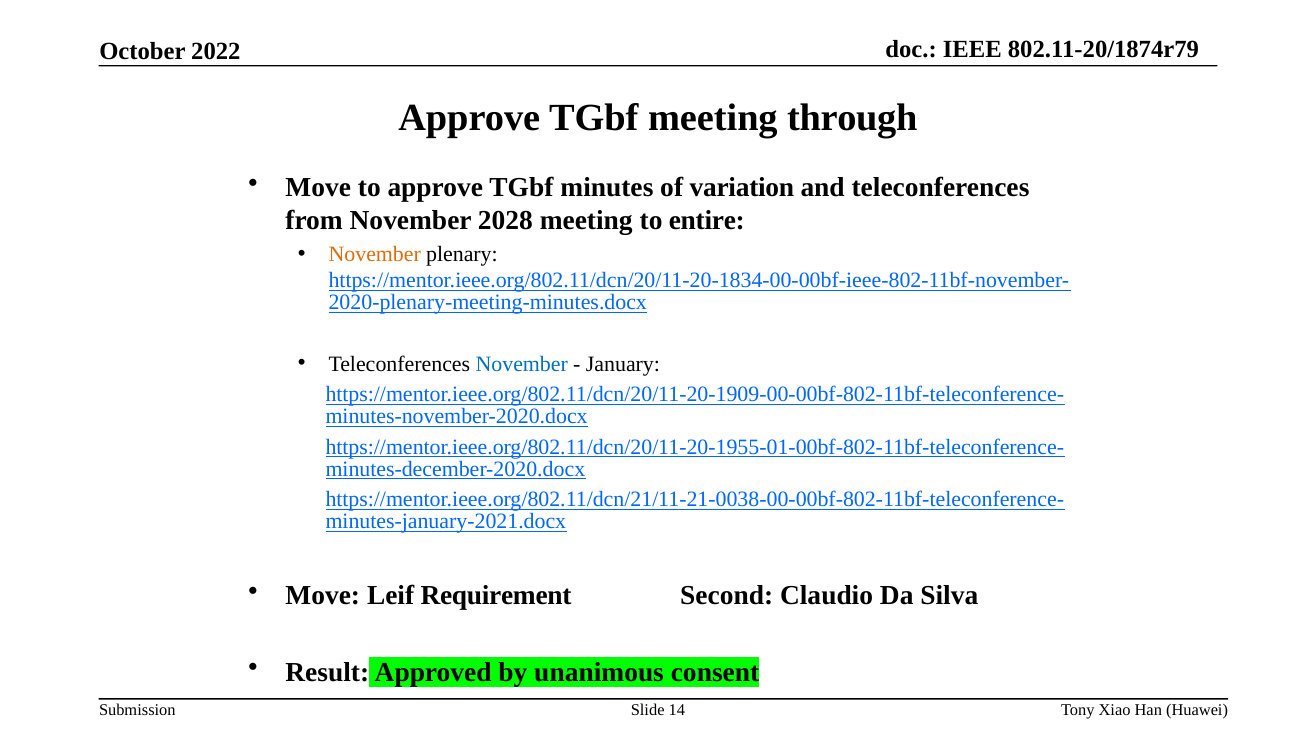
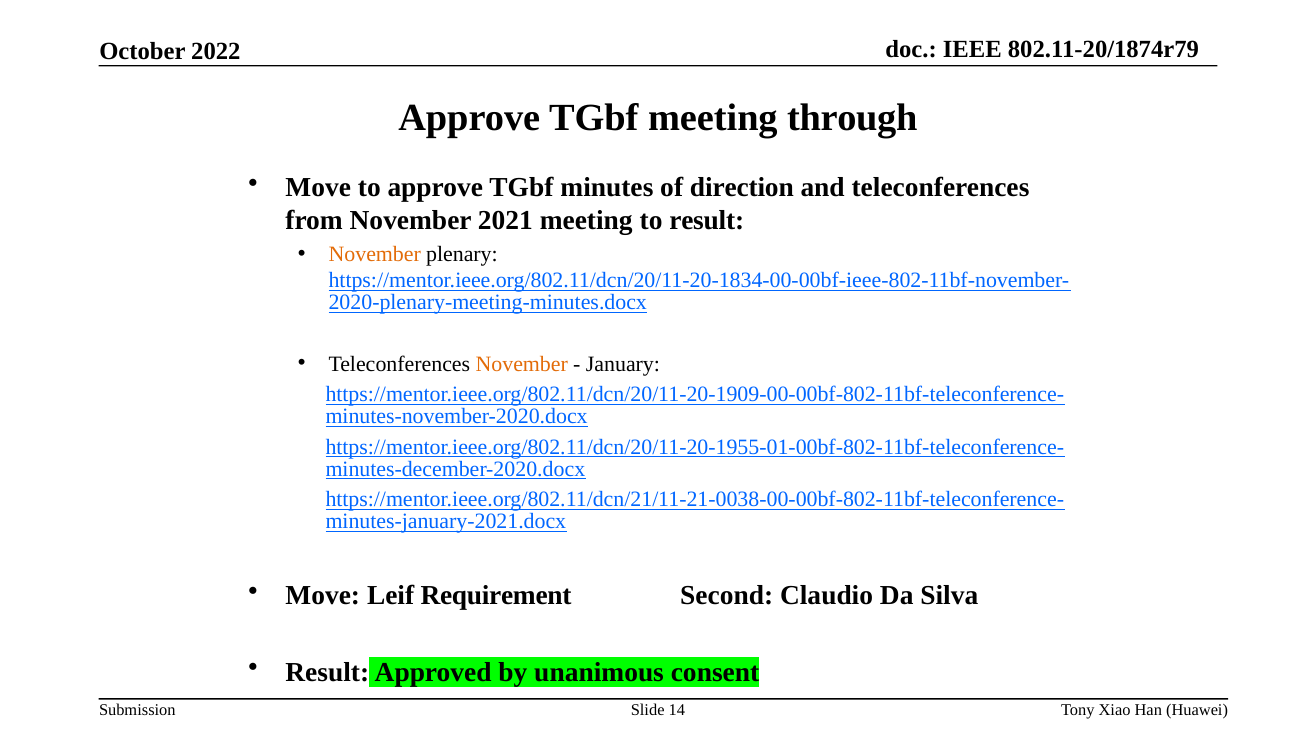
variation: variation -> direction (742, 188)
2028: 2028 -> 2021 (505, 221)
to entire: entire -> result (707, 221)
November colour: blue -> orange (522, 364)
